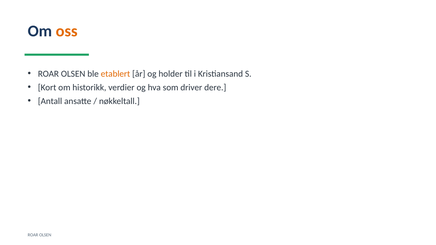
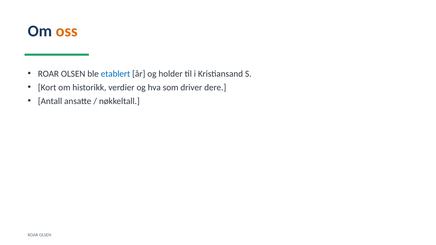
etablert colour: orange -> blue (115, 74)
